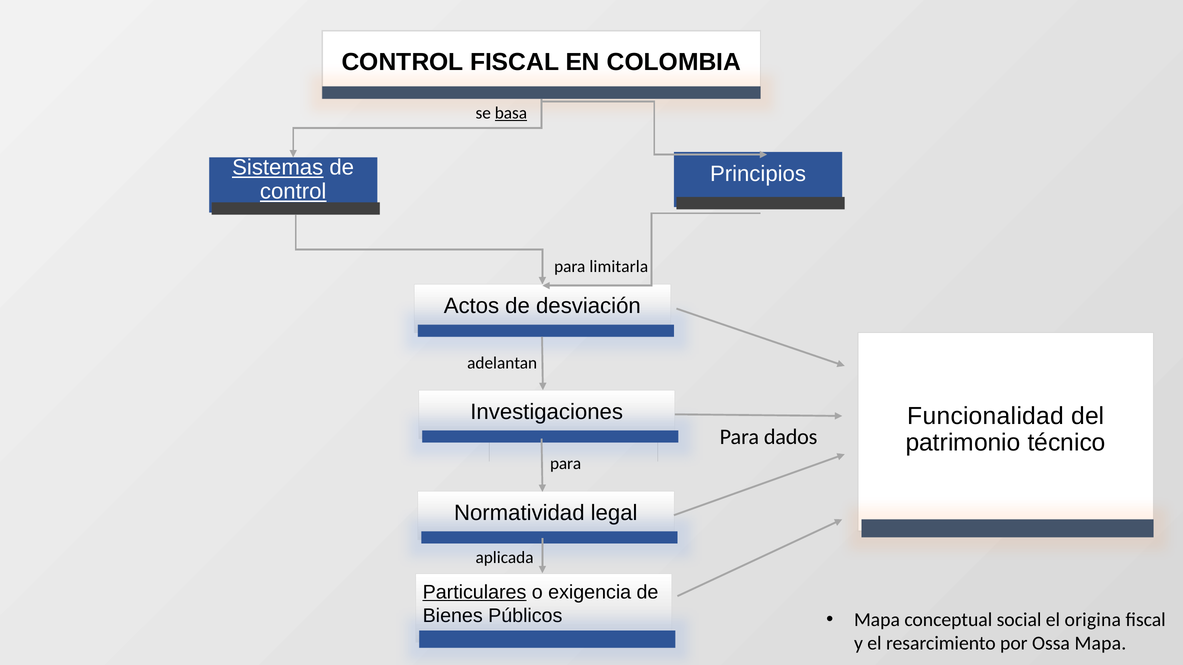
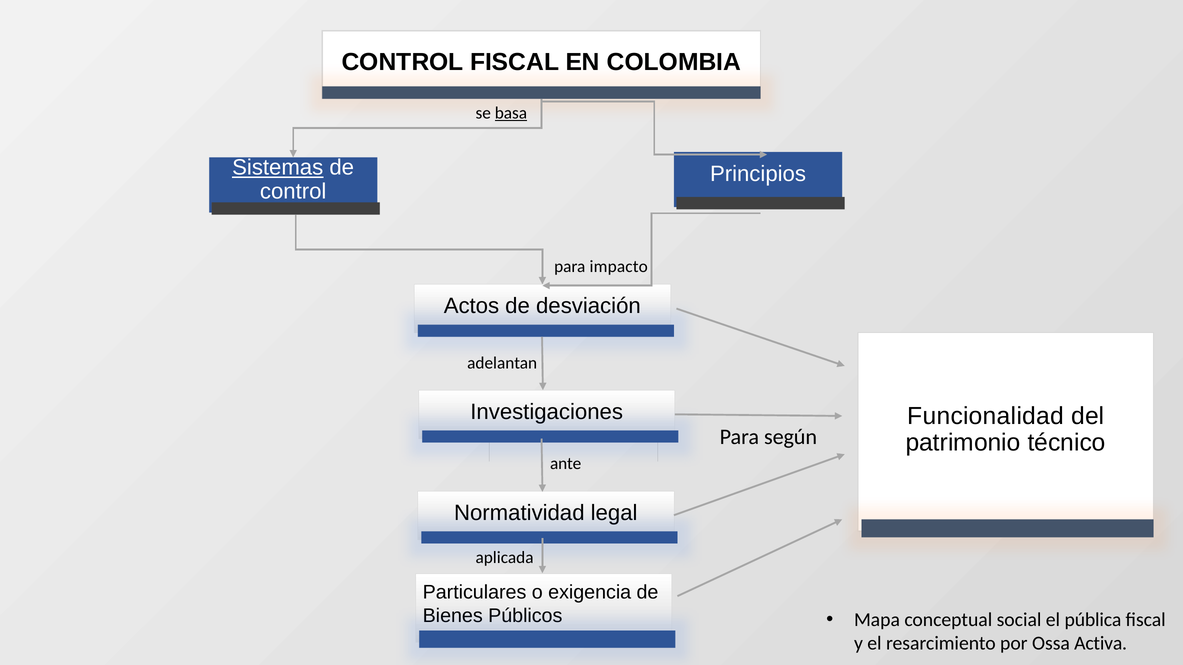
control underline: present -> none (293, 192)
limitarla: limitarla -> impacto (619, 267)
dados: dados -> según (791, 437)
para: para -> ante (566, 464)
Particulares underline: present -> none (475, 592)
origina: origina -> pública (1093, 620)
Ossa Mapa: Mapa -> Activa (1101, 644)
